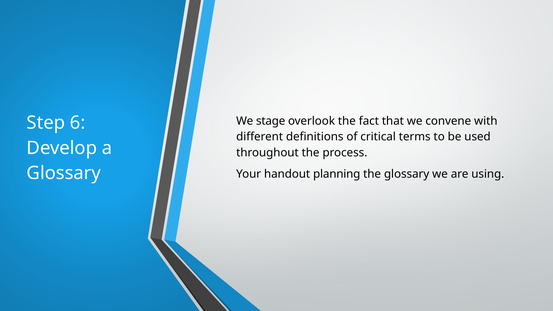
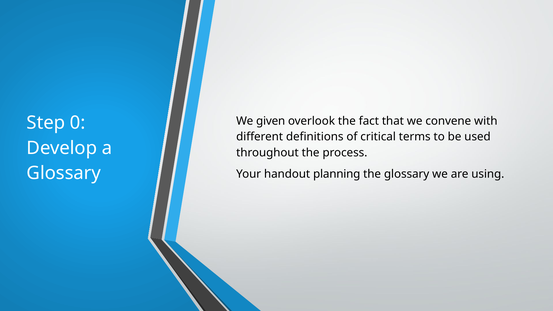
6: 6 -> 0 (78, 123)
stage: stage -> given (271, 121)
